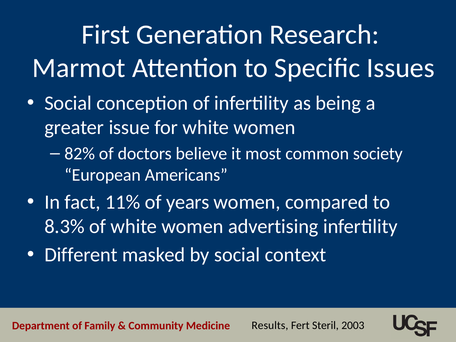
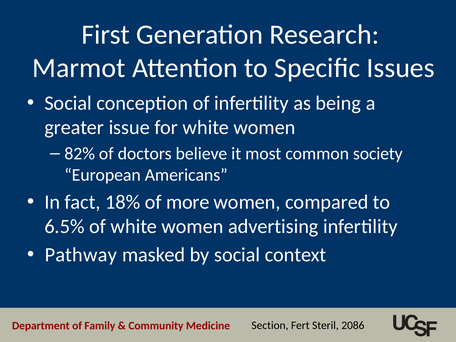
11%: 11% -> 18% (123, 202)
years: years -> more (188, 202)
8.3%: 8.3% -> 6.5% (64, 226)
Different: Different -> Pathway (81, 255)
Results: Results -> Section (270, 325)
2003: 2003 -> 2086 (353, 325)
